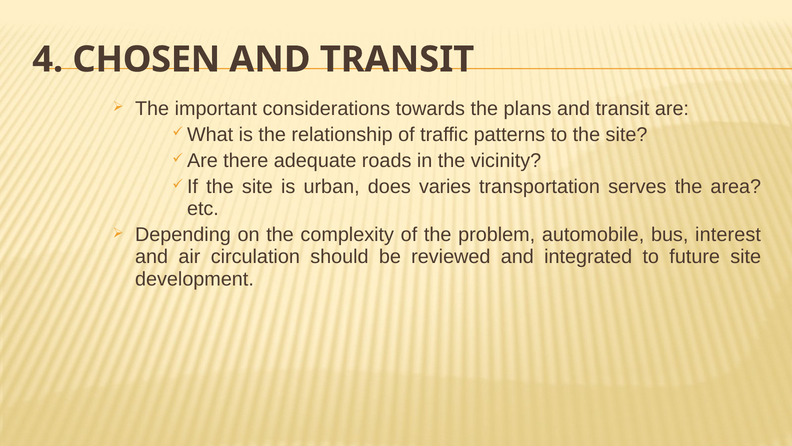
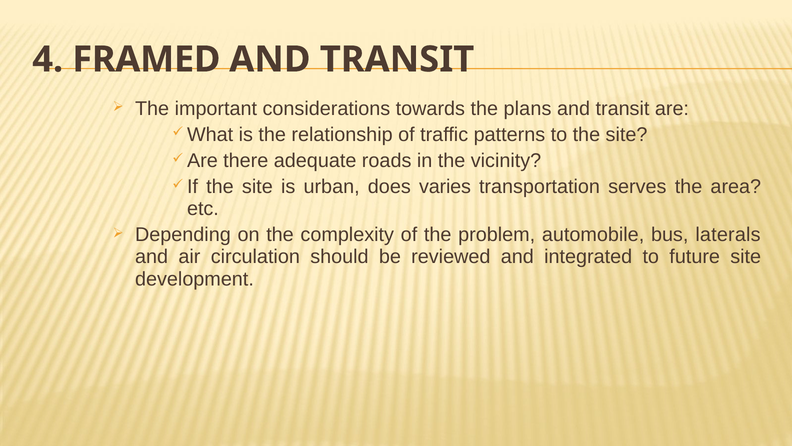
CHOSEN: CHOSEN -> FRAMED (146, 59)
interest: interest -> laterals (728, 235)
